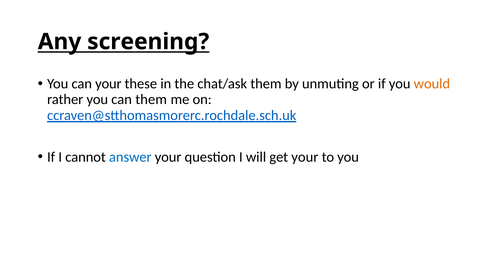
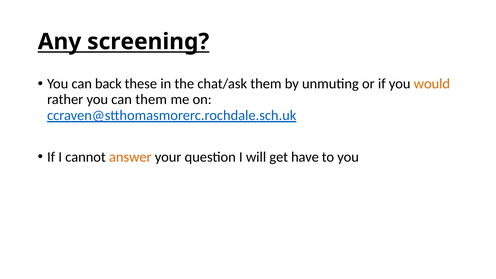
can your: your -> back (108, 84)
answer colour: blue -> orange (130, 157)
get your: your -> have (305, 157)
